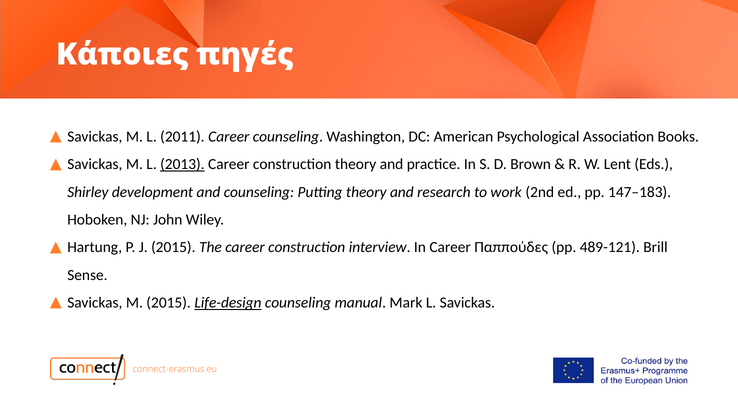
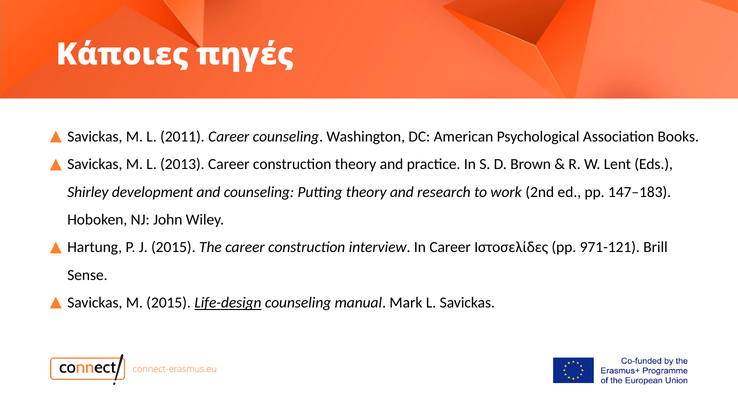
2013 underline: present -> none (182, 164)
Παππούδες: Παππούδες -> Ιστοσελίδες (511, 247)
489-121: 489-121 -> 971-121 (610, 247)
